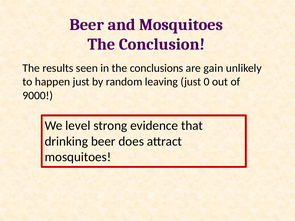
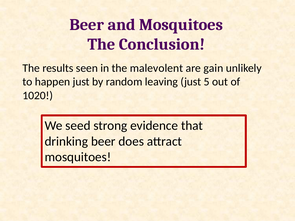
conclusions: conclusions -> malevolent (156, 68)
0: 0 -> 5 (207, 82)
9000: 9000 -> 1020 (38, 96)
level: level -> seed (78, 126)
